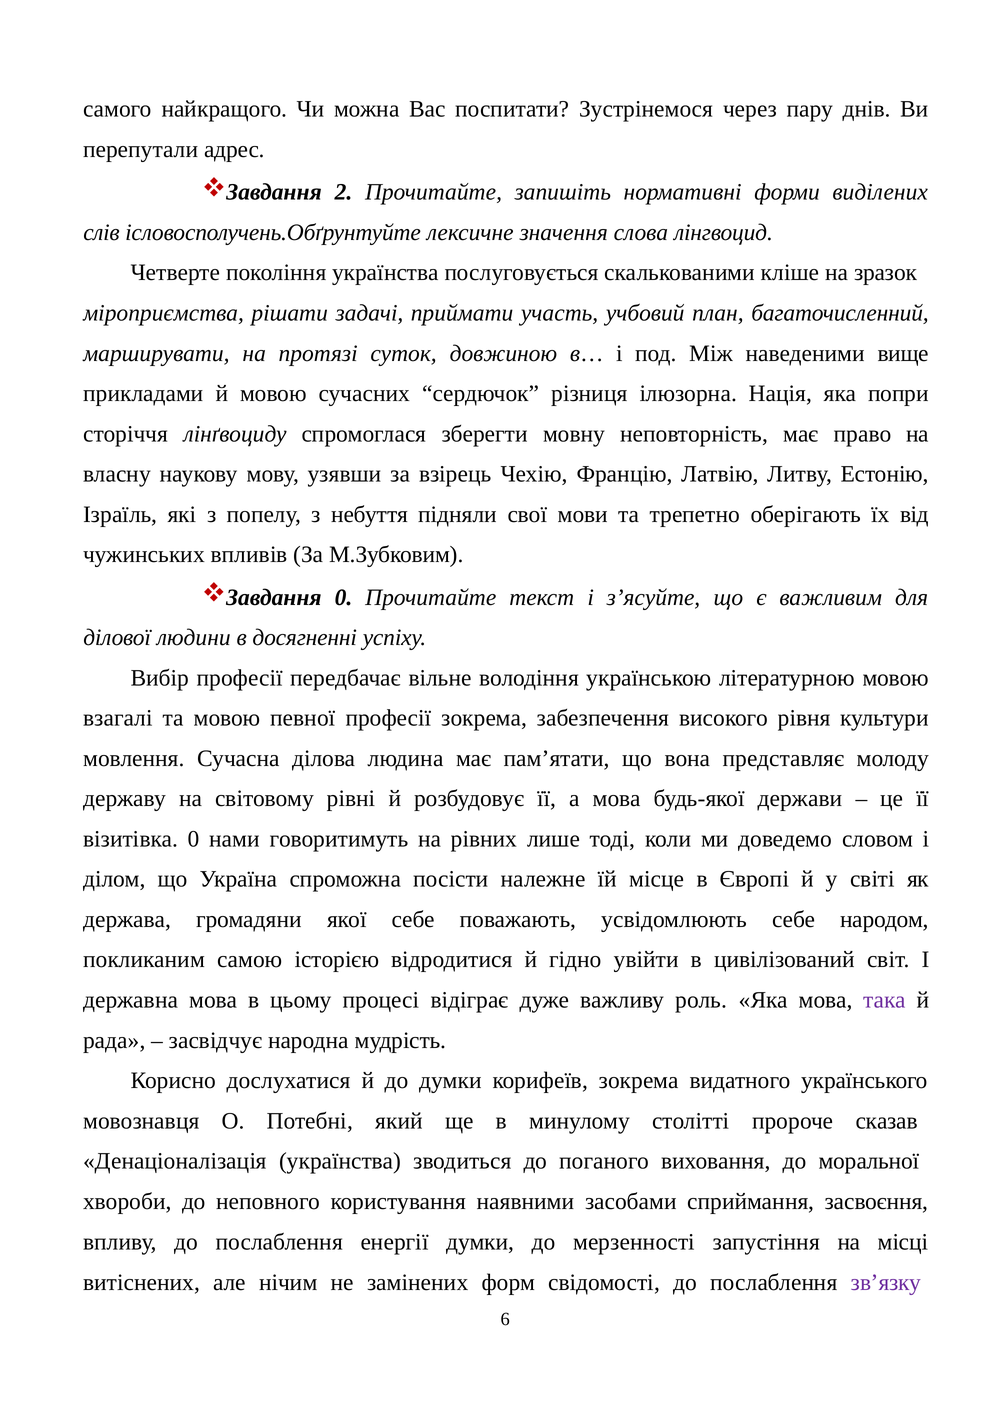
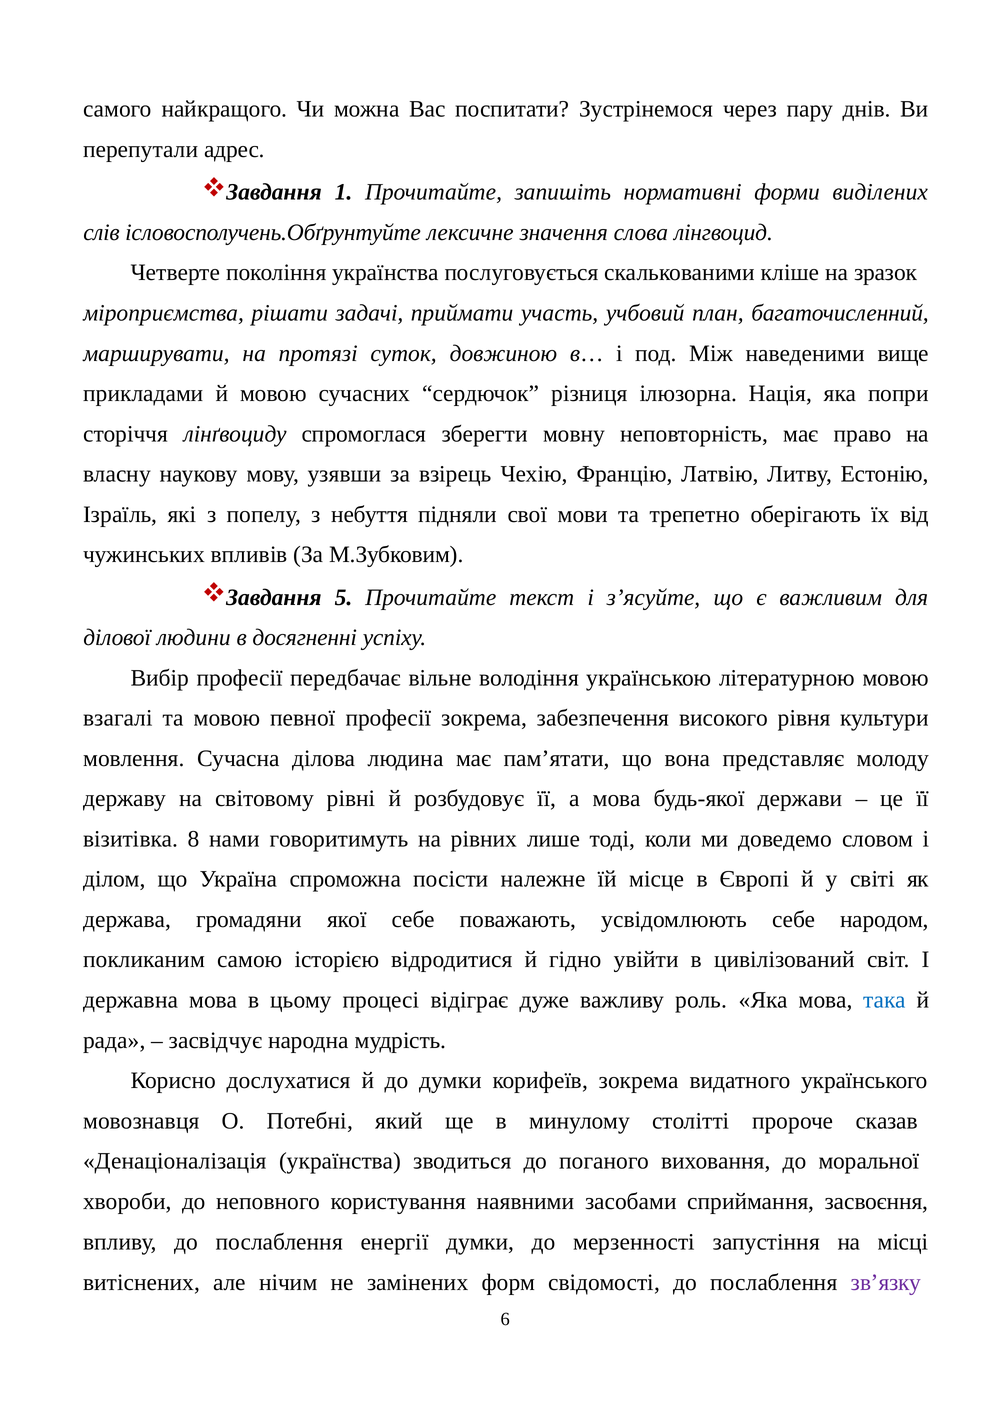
2: 2 -> 1 (343, 192)
0: 0 -> 5 (344, 597)
візитівка 0: 0 -> 8 (194, 839)
така colour: purple -> blue (885, 1000)
